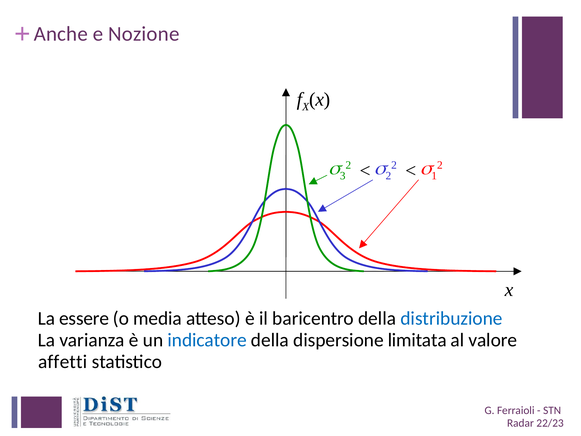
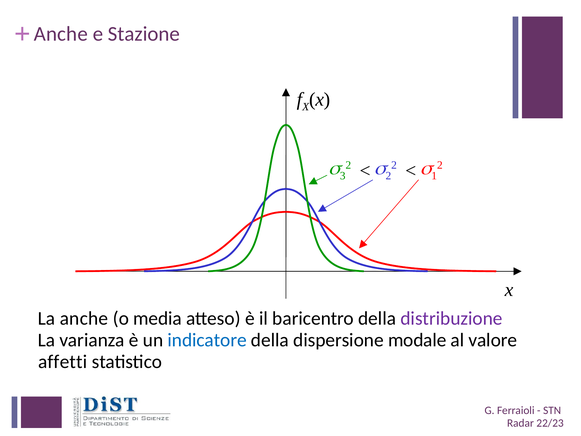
Nozione: Nozione -> Stazione (144, 34)
La essere: essere -> anche (84, 318)
distribuzione colour: blue -> purple (452, 318)
limitata: limitata -> modale (417, 340)
